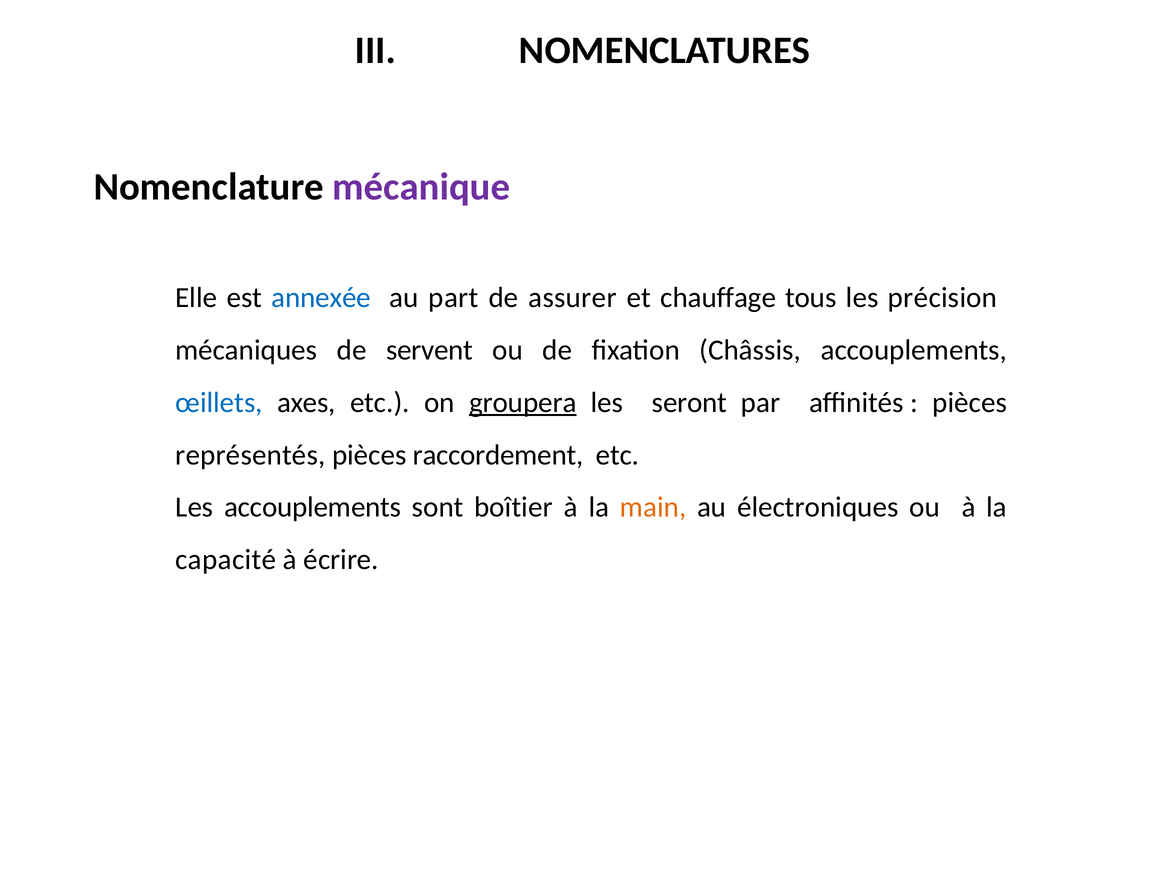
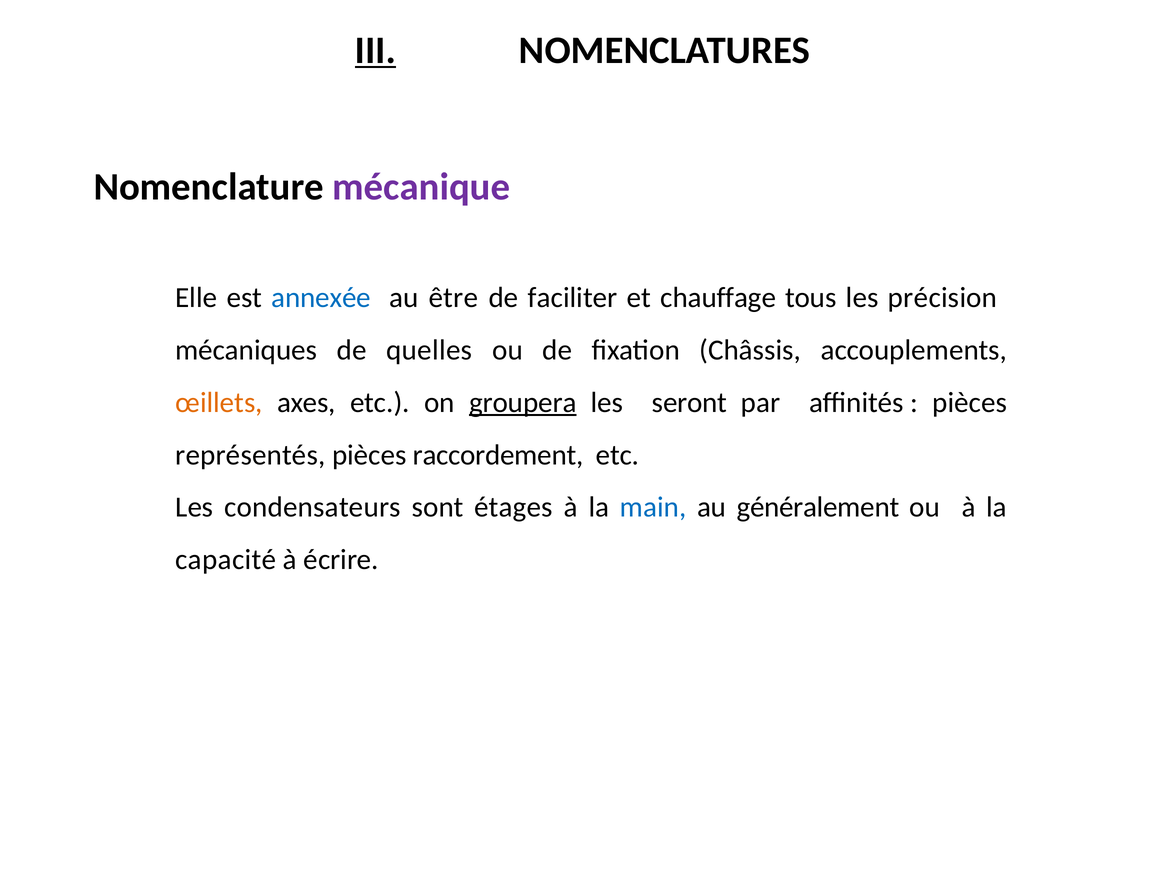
III underline: none -> present (375, 50)
part: part -> être (453, 298)
assurer: assurer -> faciliter (573, 298)
servent: servent -> quelles (429, 350)
œillets colour: blue -> orange (219, 402)
Les accouplements: accouplements -> condensateurs (312, 507)
boîtier: boîtier -> étages (513, 507)
main colour: orange -> blue (653, 507)
électroniques: électroniques -> généralement (818, 507)
